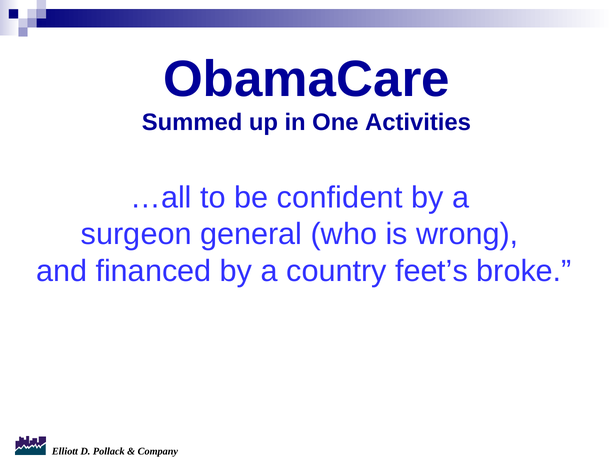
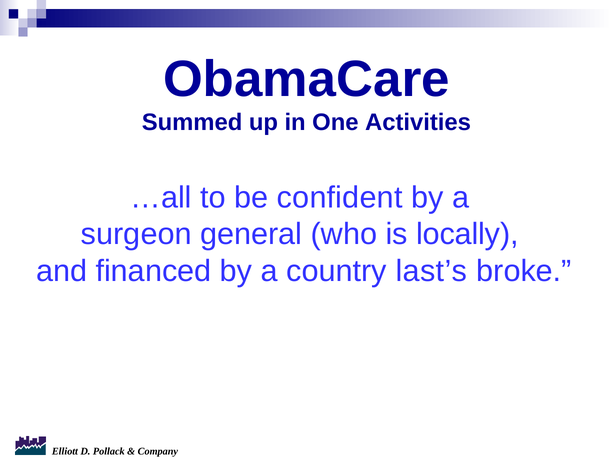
wrong: wrong -> locally (467, 234)
feet’s: feet’s -> last’s (431, 271)
